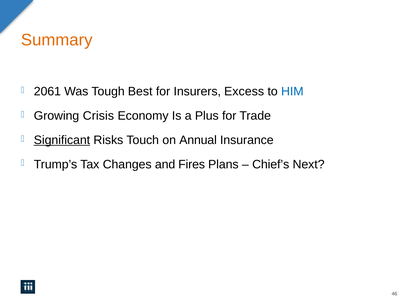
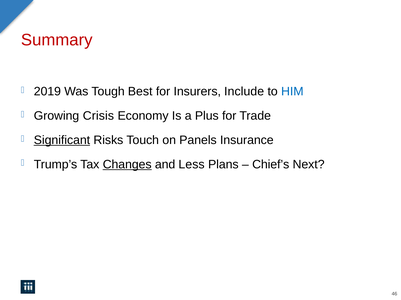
Summary colour: orange -> red (57, 40)
2061: 2061 -> 2019 (47, 92)
Excess: Excess -> Include (244, 92)
Annual: Annual -> Panels (198, 141)
Changes underline: none -> present (127, 165)
Fires: Fires -> Less (192, 165)
